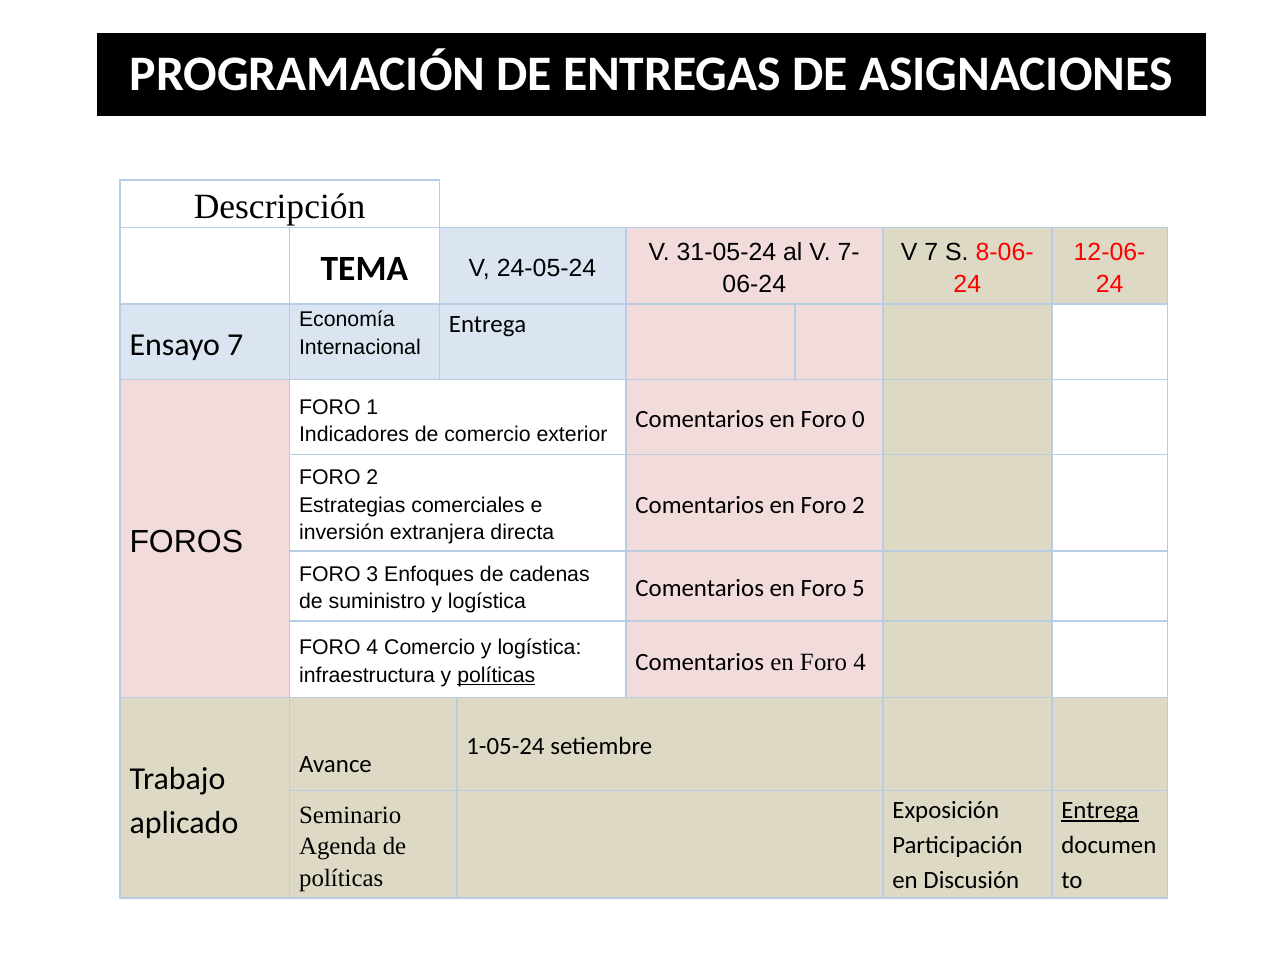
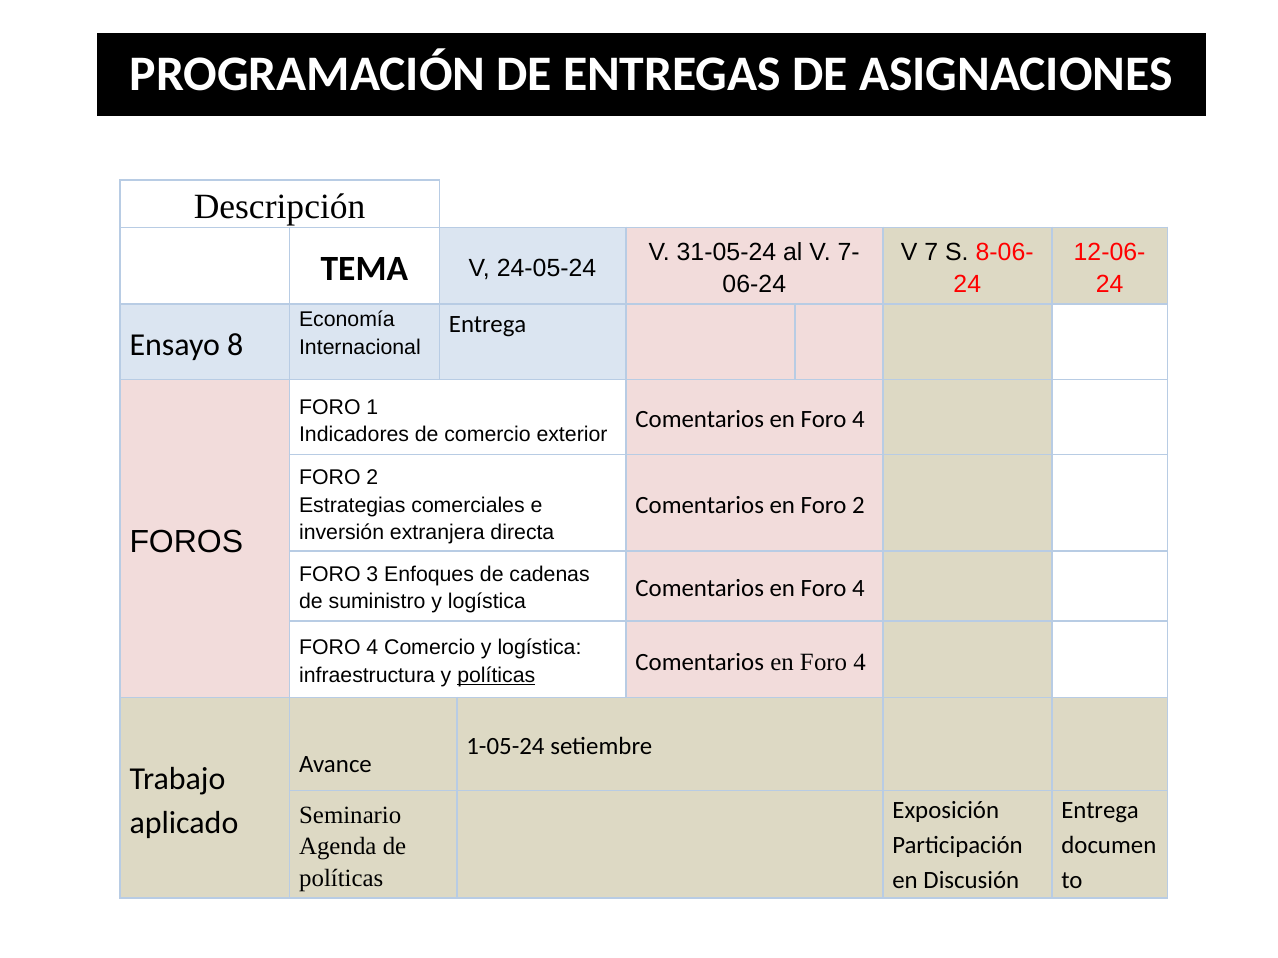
Ensayo 7: 7 -> 8 (235, 345)
0: 0 -> 4 (858, 420)
5: 5 -> 4 (858, 589)
Entrega underline: present -> none (1100, 811)
